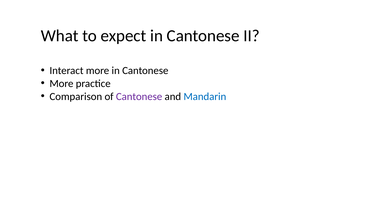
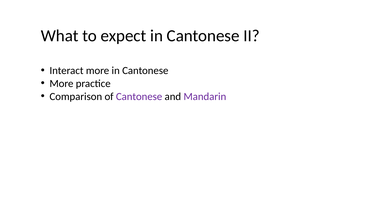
Mandarin colour: blue -> purple (205, 97)
